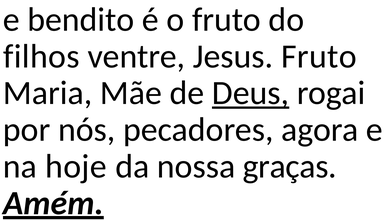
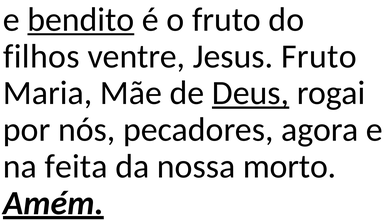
bendito underline: none -> present (81, 20)
hoje: hoje -> feita (76, 166)
graças: graças -> morto (290, 166)
